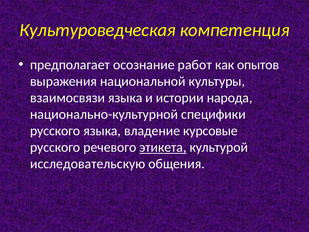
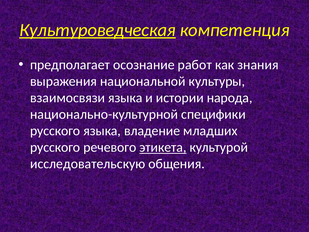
Культуроведческая underline: none -> present (98, 30)
опытов: опытов -> знания (258, 65)
курсовые: курсовые -> младших (210, 131)
